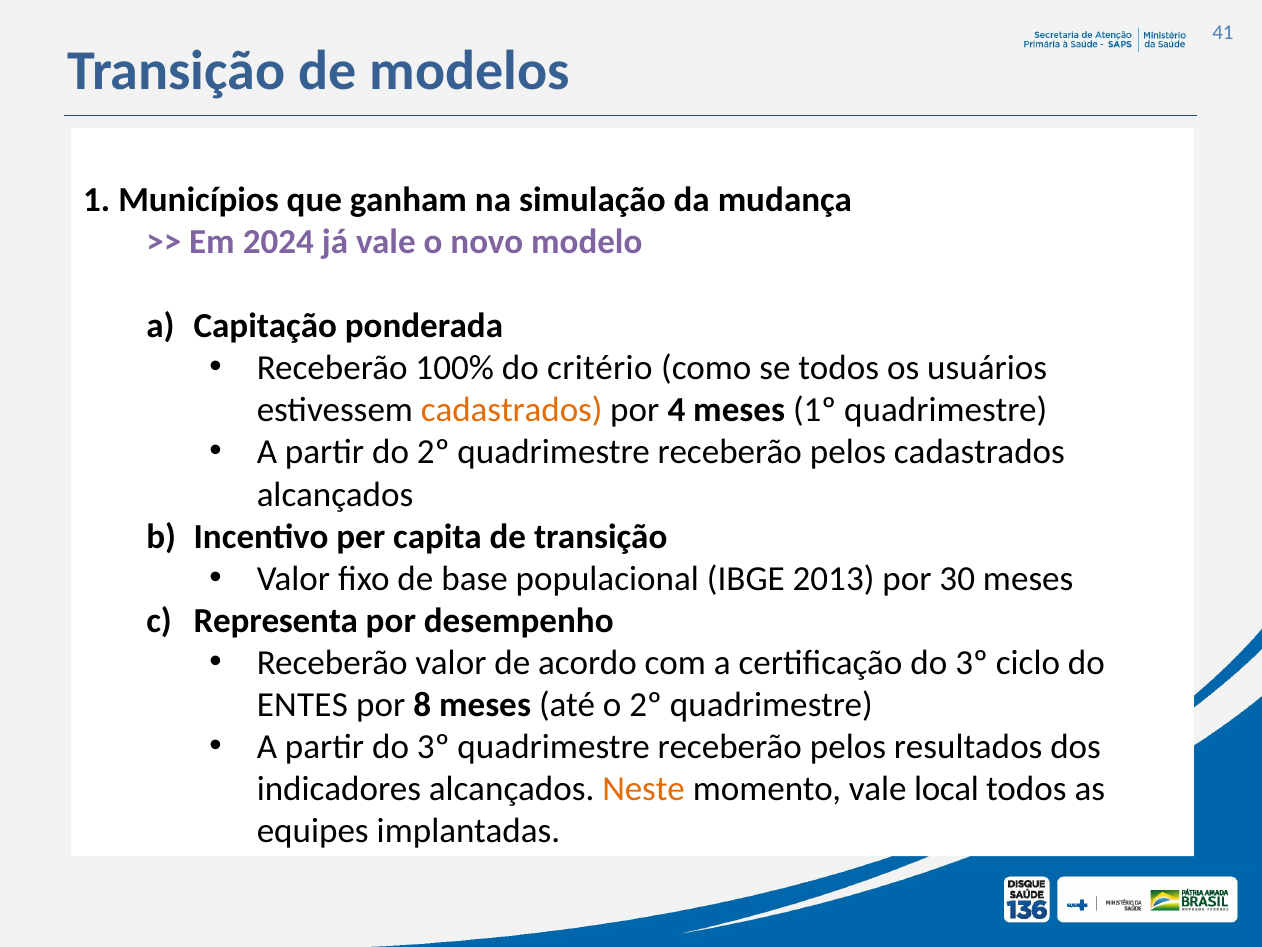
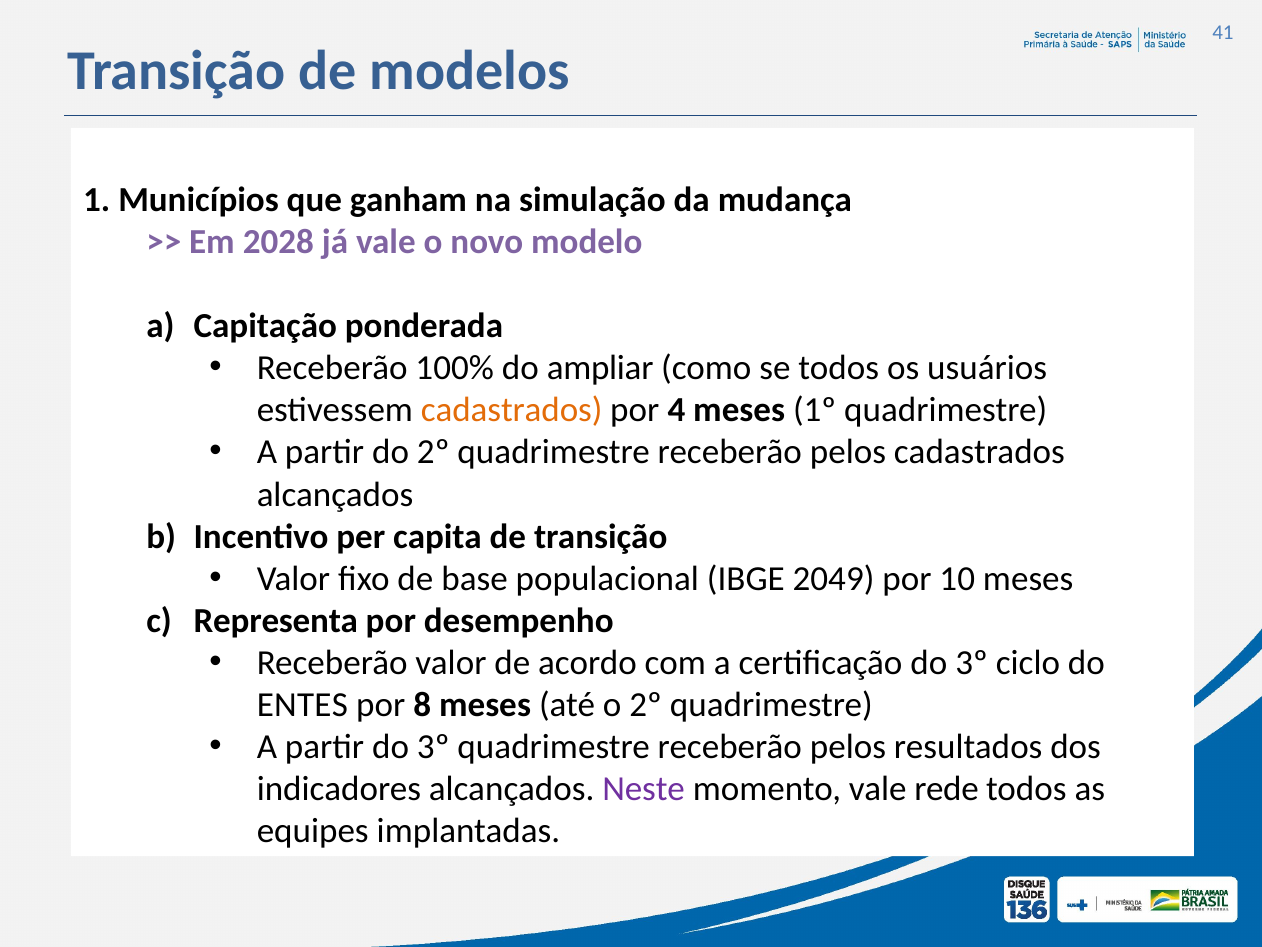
2024: 2024 -> 2028 (278, 242)
critério: critério -> ampliar (600, 368)
2013: 2013 -> 2049 (834, 578)
30: 30 -> 10 (957, 578)
Neste colour: orange -> purple (644, 789)
local: local -> rede (946, 789)
